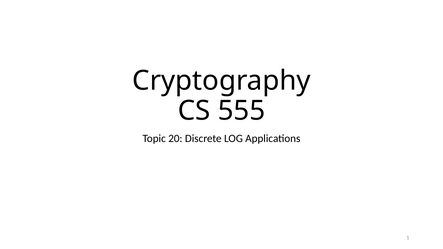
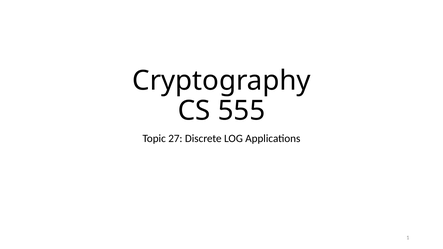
20: 20 -> 27 (175, 138)
